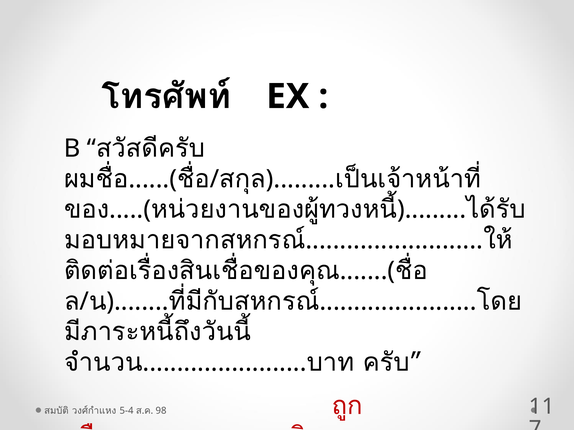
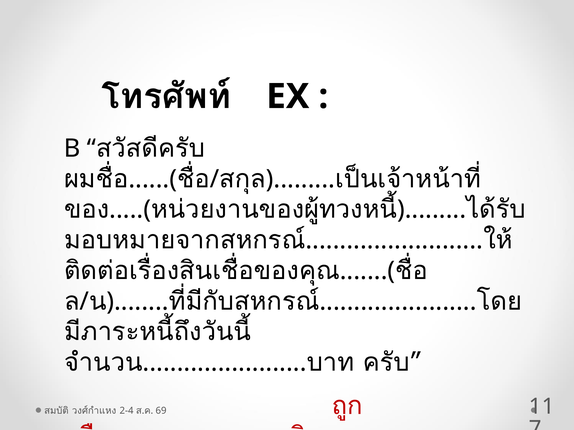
5-4: 5-4 -> 2-4 (127, 411)
98: 98 -> 69 (161, 411)
